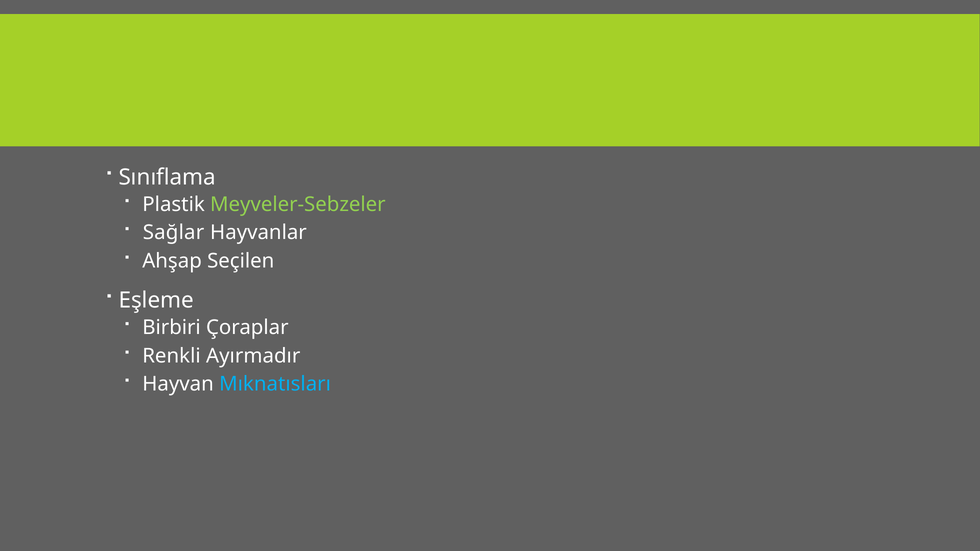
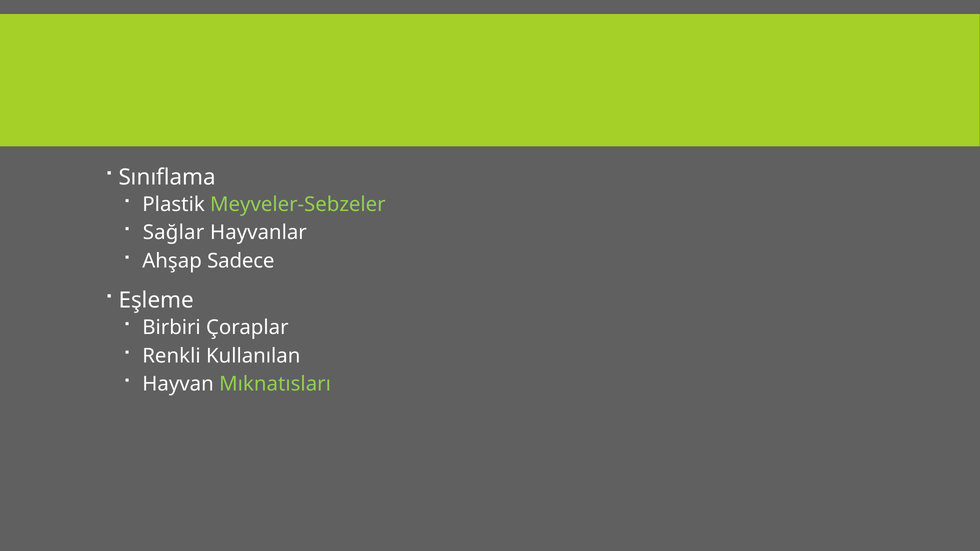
Seçilen: Seçilen -> Sadece (241, 261)
Ayırmadır: Ayırmadır -> Kullanılan (253, 356)
Mıknatısları colour: light blue -> light green (275, 384)
